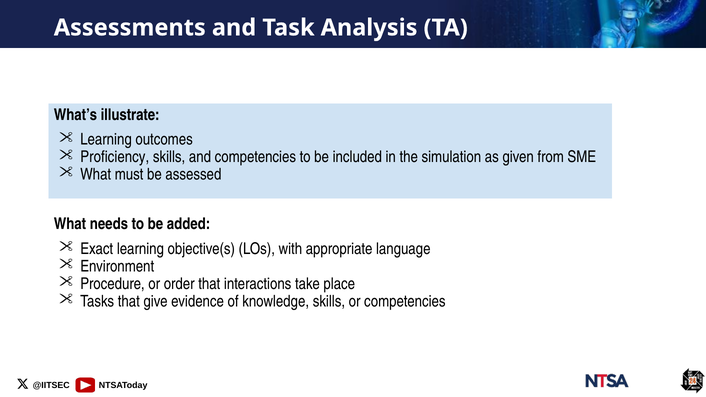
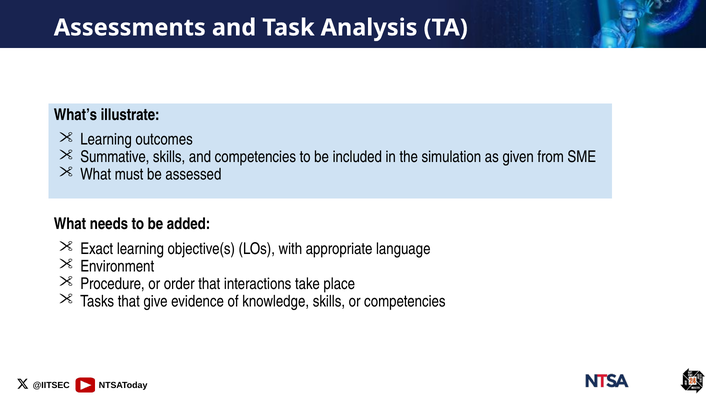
Proficiency: Proficiency -> Summative (115, 157)
